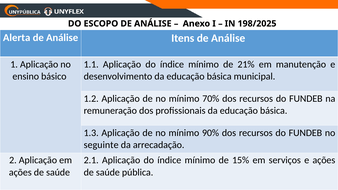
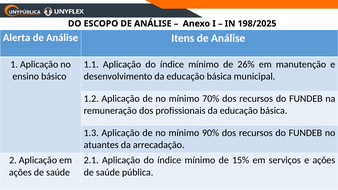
21%: 21% -> 26% (246, 64)
seguinte: seguinte -> atuantes (101, 145)
